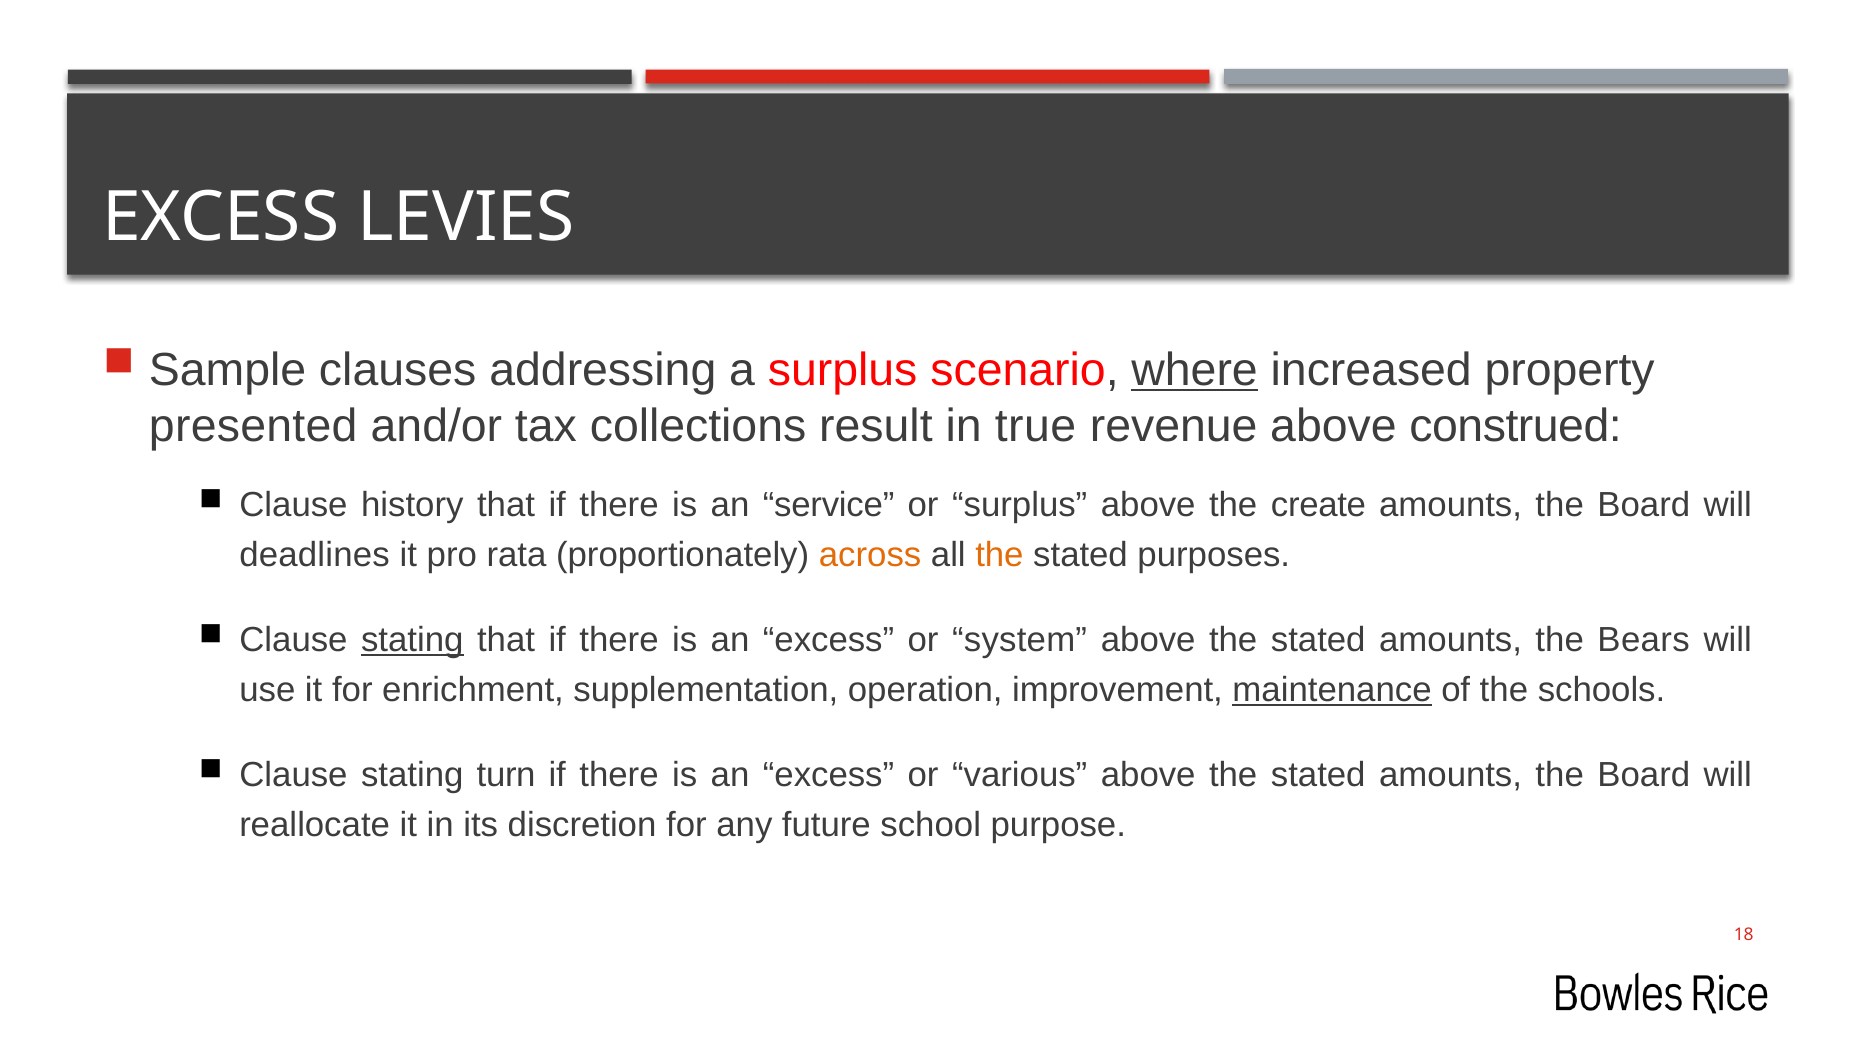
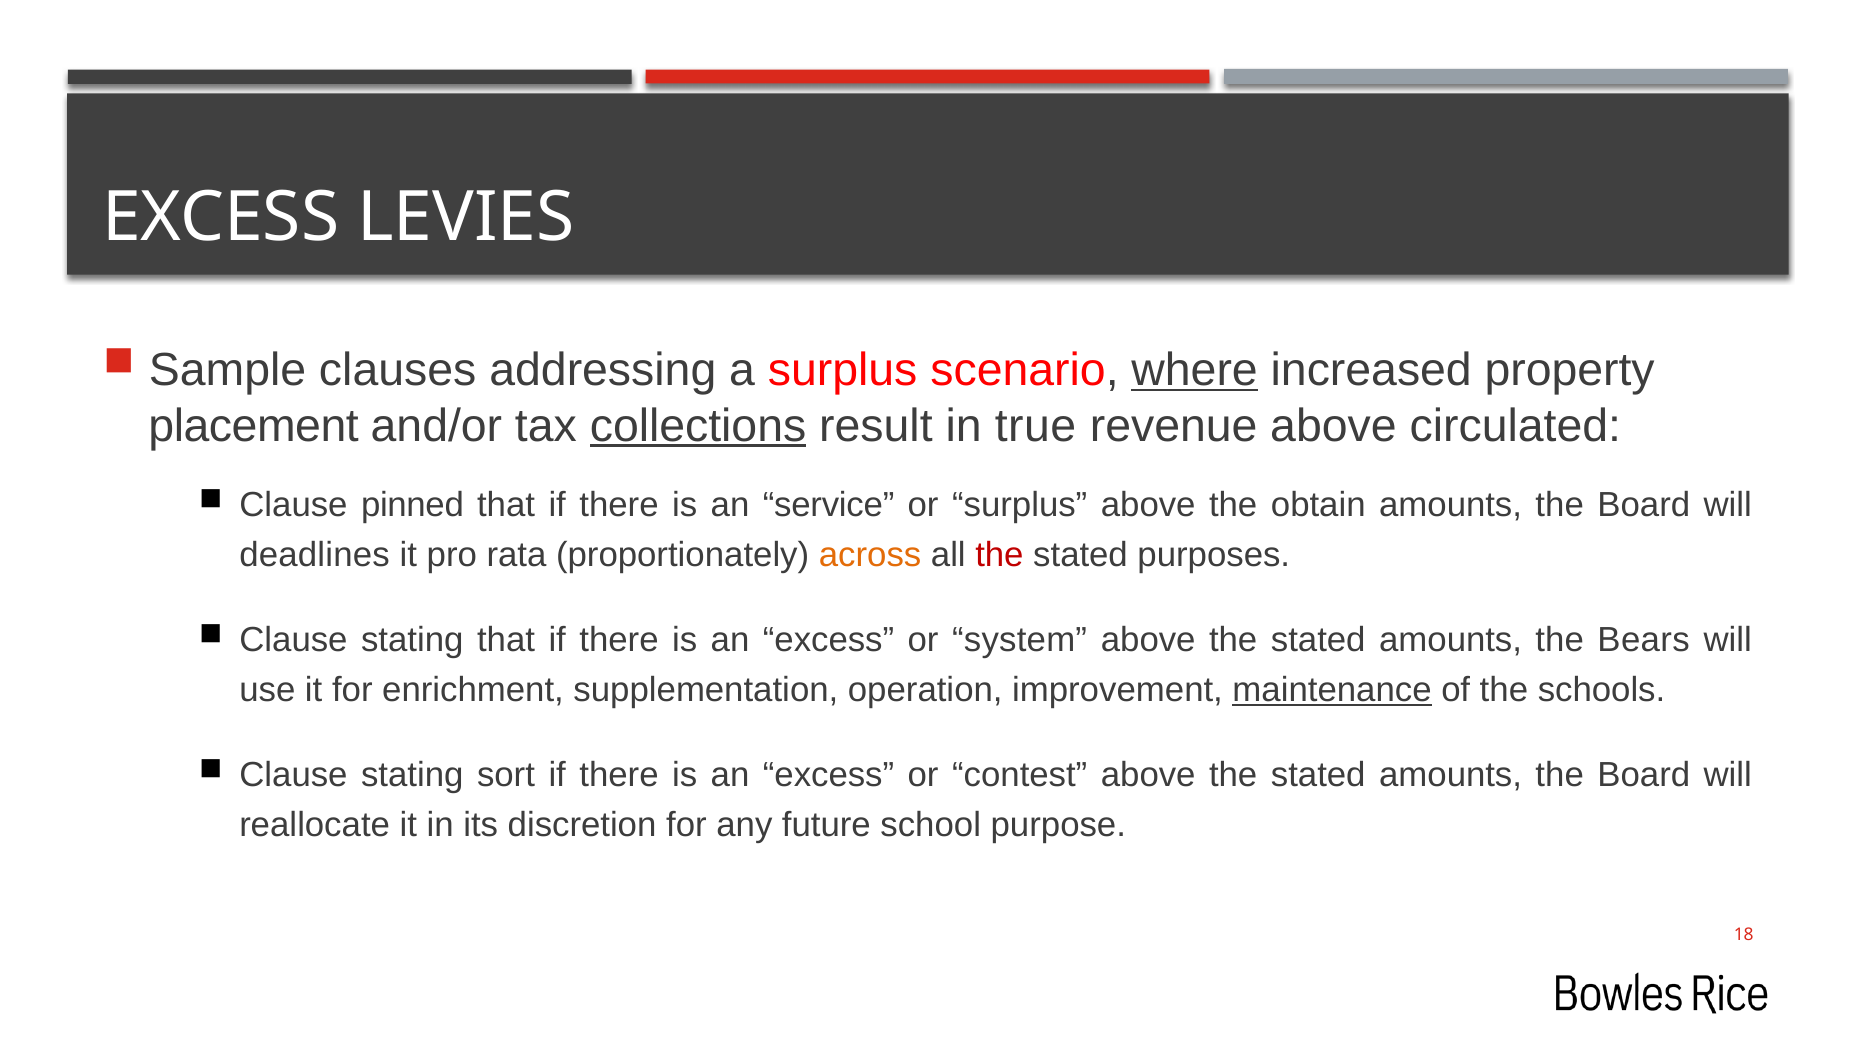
presented: presented -> placement (254, 426)
collections underline: none -> present (698, 426)
construed: construed -> circulated (1515, 426)
history: history -> pinned (412, 505)
create: create -> obtain (1318, 505)
the colour: orange -> red (999, 555)
stating underline: present -> none (412, 640)
turn: turn -> sort (506, 775)
various: various -> contest (1020, 775)
